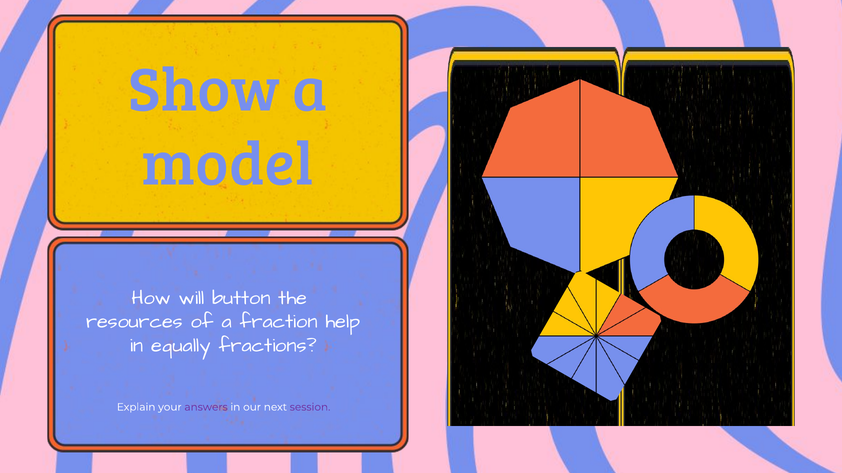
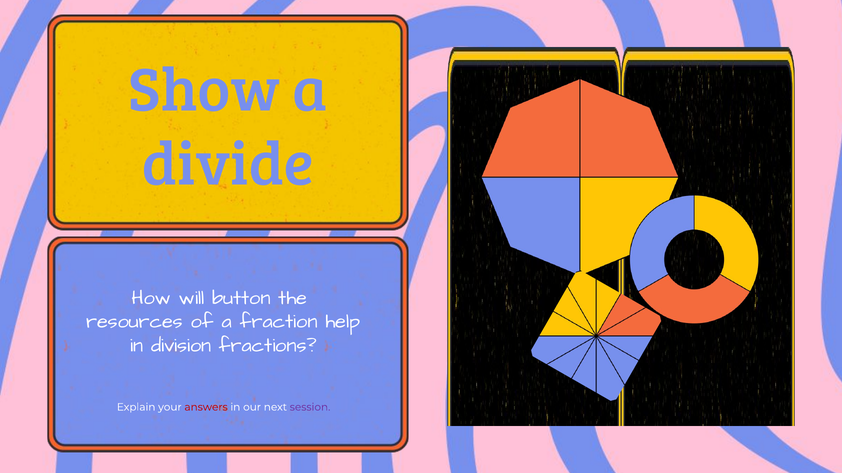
model: model -> divide (228, 165)
equally: equally -> division (181, 346)
answers colour: purple -> red (206, 408)
